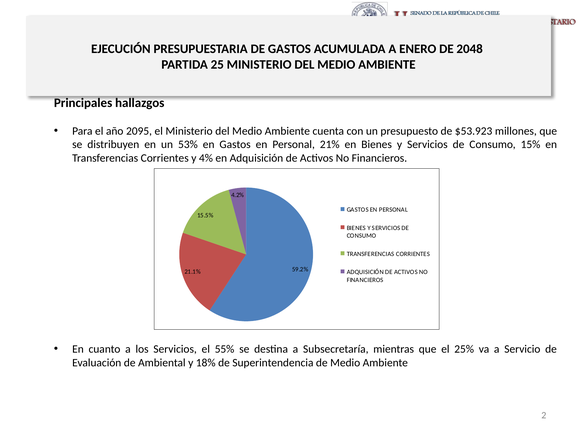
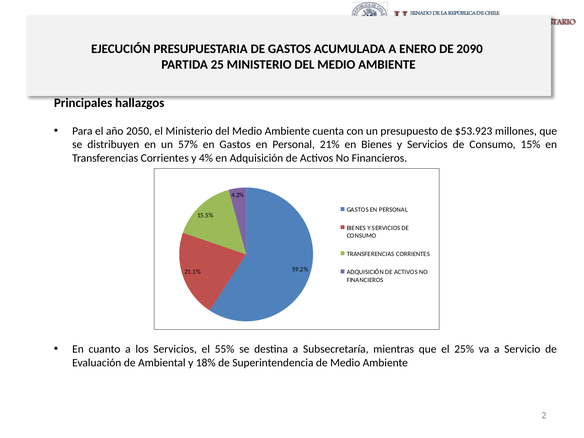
2048: 2048 -> 2090 (470, 49)
2095: 2095 -> 2050 (139, 131)
53%: 53% -> 57% (188, 145)
